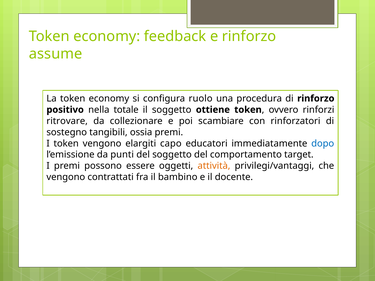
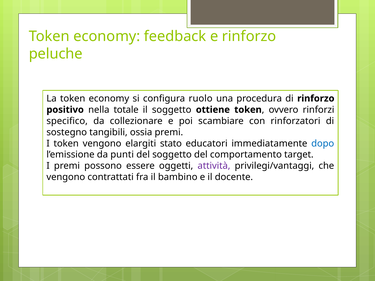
assume: assume -> peluche (56, 54)
ritrovare: ritrovare -> specifico (67, 121)
capo: capo -> stato (171, 144)
attività colour: orange -> purple (214, 166)
